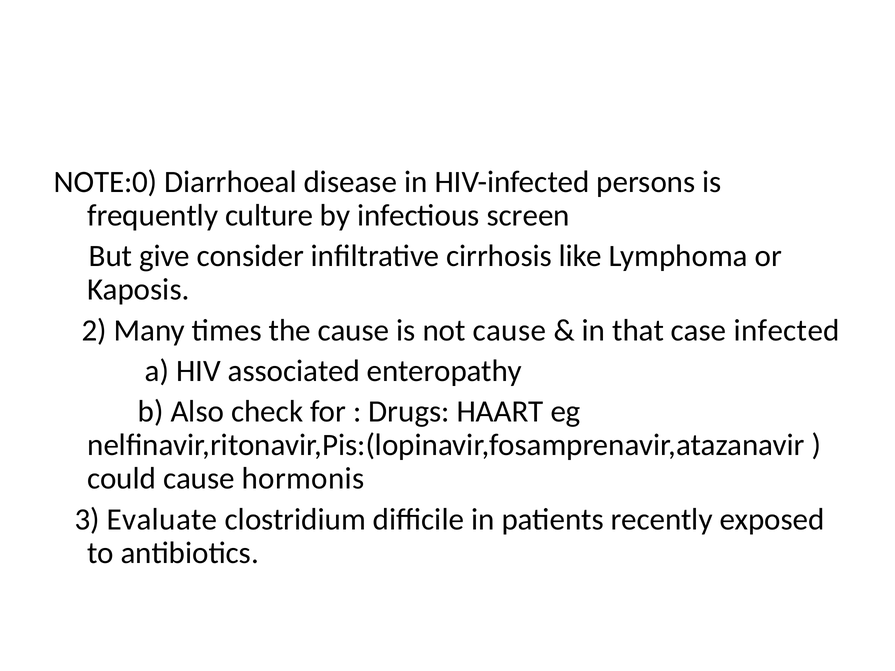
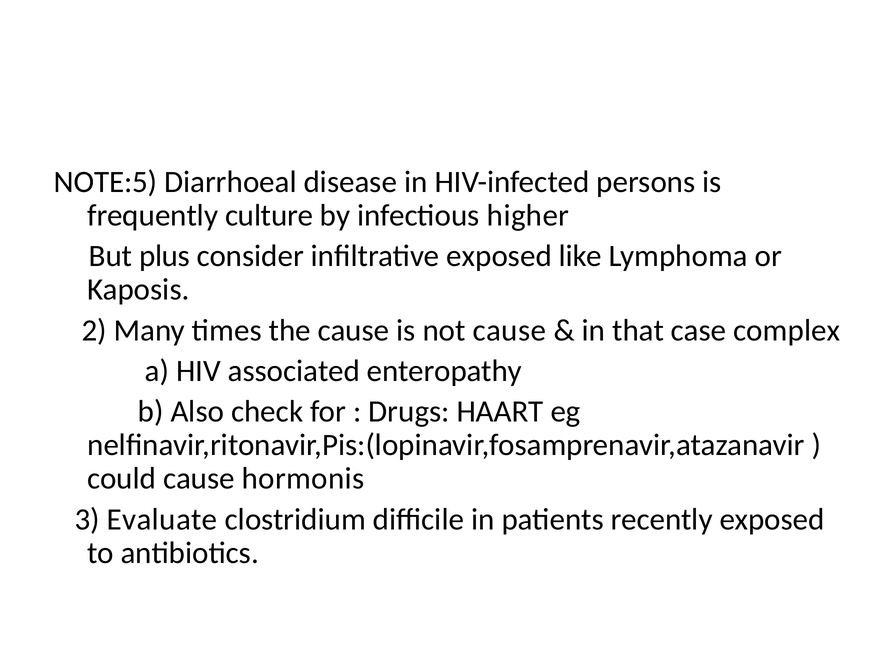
NOTE:0: NOTE:0 -> NOTE:5 (105, 182)
screen: screen -> higher (528, 215)
give: give -> plus (165, 256)
infiltrative cirrhosis: cirrhosis -> exposed (499, 256)
infected: infected -> complex (787, 330)
